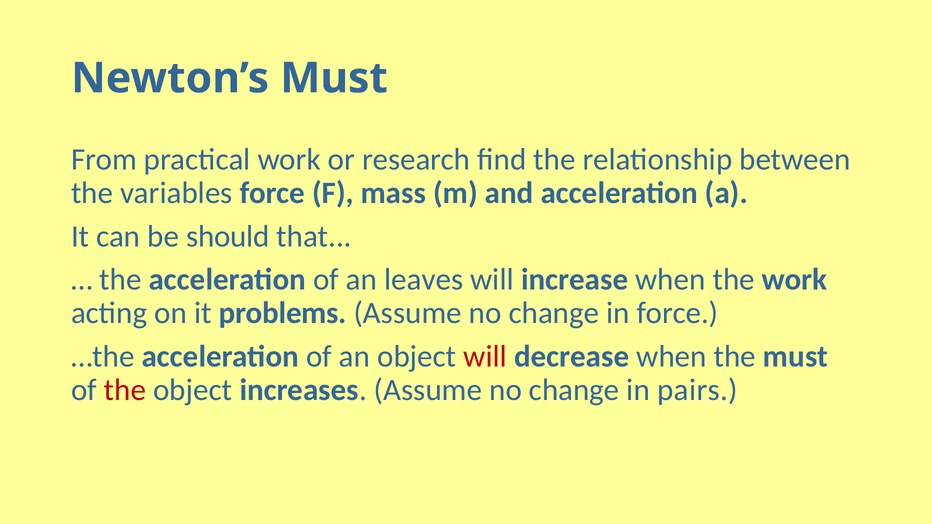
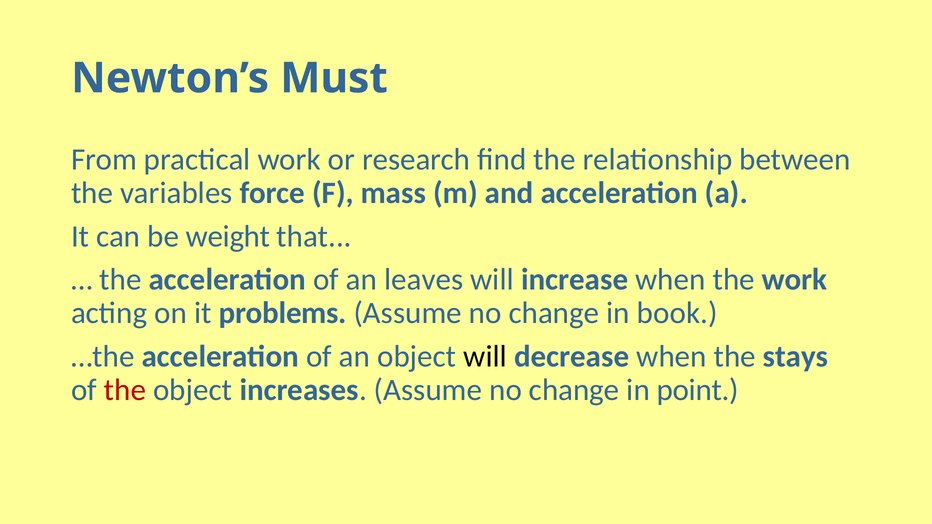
should: should -> weight (228, 237)
in force: force -> book (677, 313)
will colour: red -> black (485, 357)
the must: must -> stays (796, 357)
pairs: pairs -> point (698, 390)
